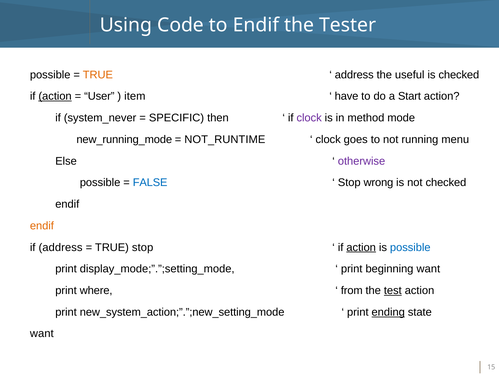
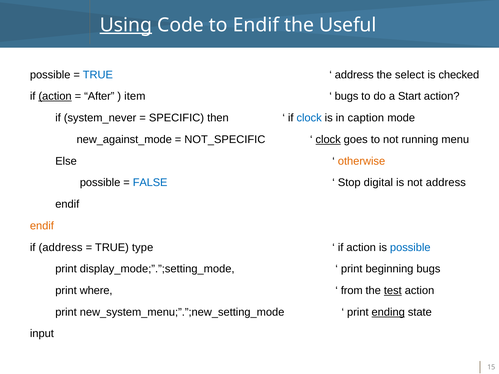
Using underline: none -> present (126, 25)
Tester: Tester -> Useful (348, 25)
TRUE colour: orange -> blue (98, 75)
useful: useful -> select (410, 75)
User: User -> After (99, 96)
have: have -> bugs (347, 96)
clock colour: purple -> blue (309, 118)
method: method -> caption (366, 118)
new_running_mode: new_running_mode -> new_against_mode (124, 140)
NOT_RUNTIME: NOT_RUNTIME -> NOT_SPECIFIC (225, 140)
clock underline: none -> present (328, 140)
otherwise colour: purple -> orange (362, 161)
wrong: wrong -> digital (378, 183)
not checked: checked -> address (446, 183)
TRUE stop: stop -> type (143, 248)
action underline: present -> none (361, 248)
beginning want: want -> bugs (428, 269)
new_system_action;”.”;new_setting_mode: new_system_action;”.”;new_setting_mode -> new_system_menu;”.”;new_setting_mode (182, 312)
want: want -> input (42, 334)
